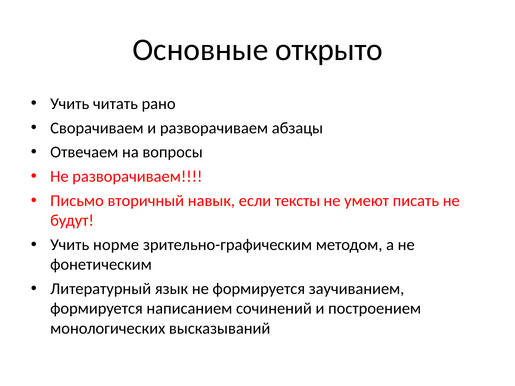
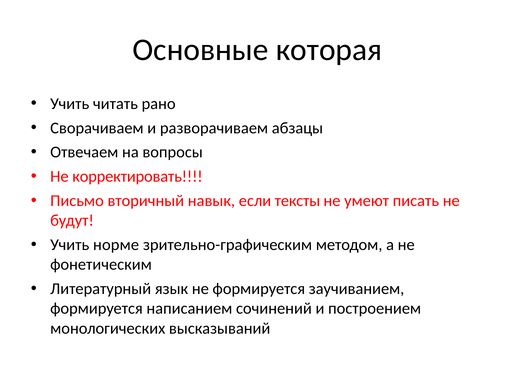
открыто: открыто -> которая (329, 50)
Не разворачиваем: разворачиваем -> корректировать (137, 177)
